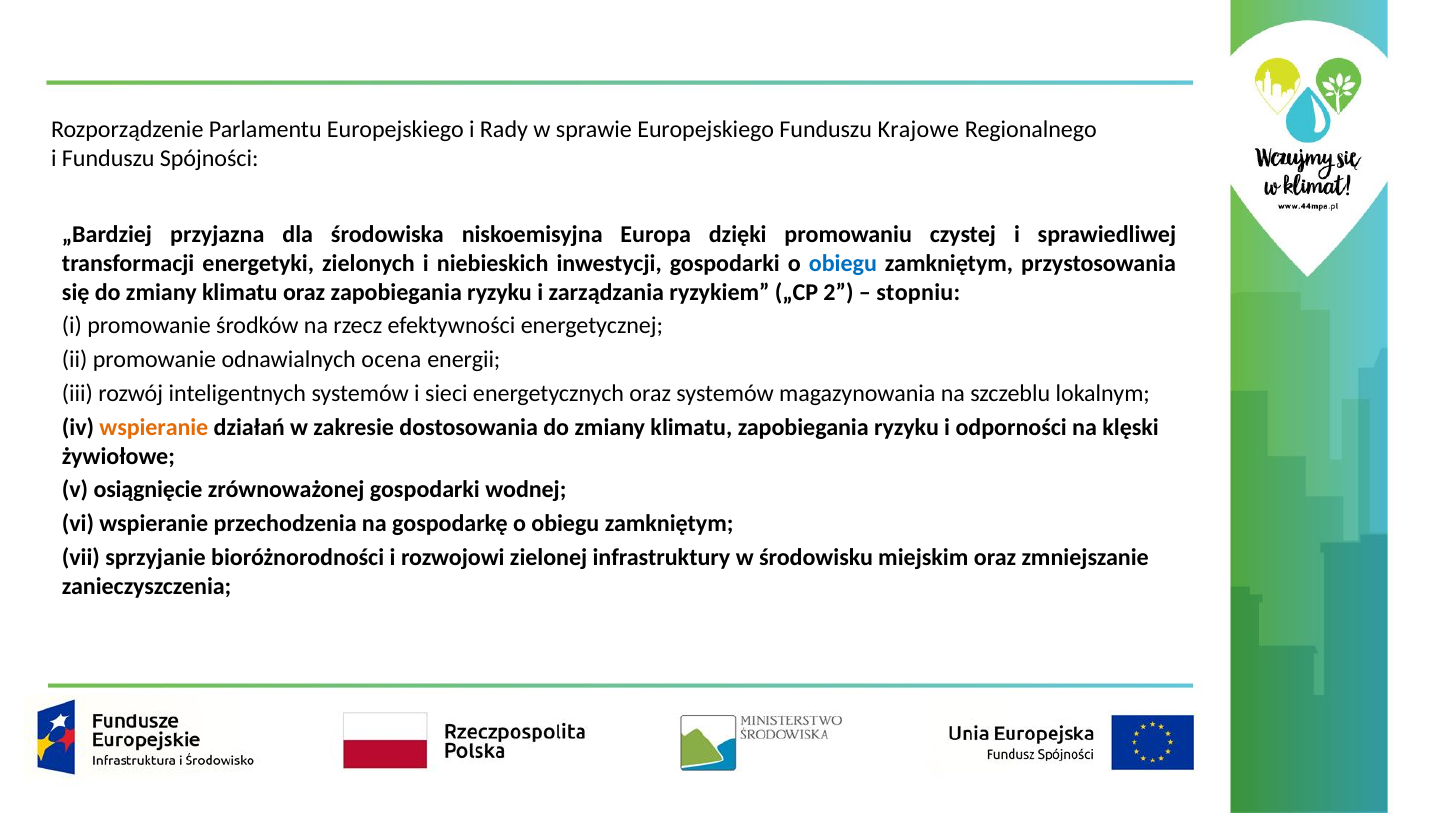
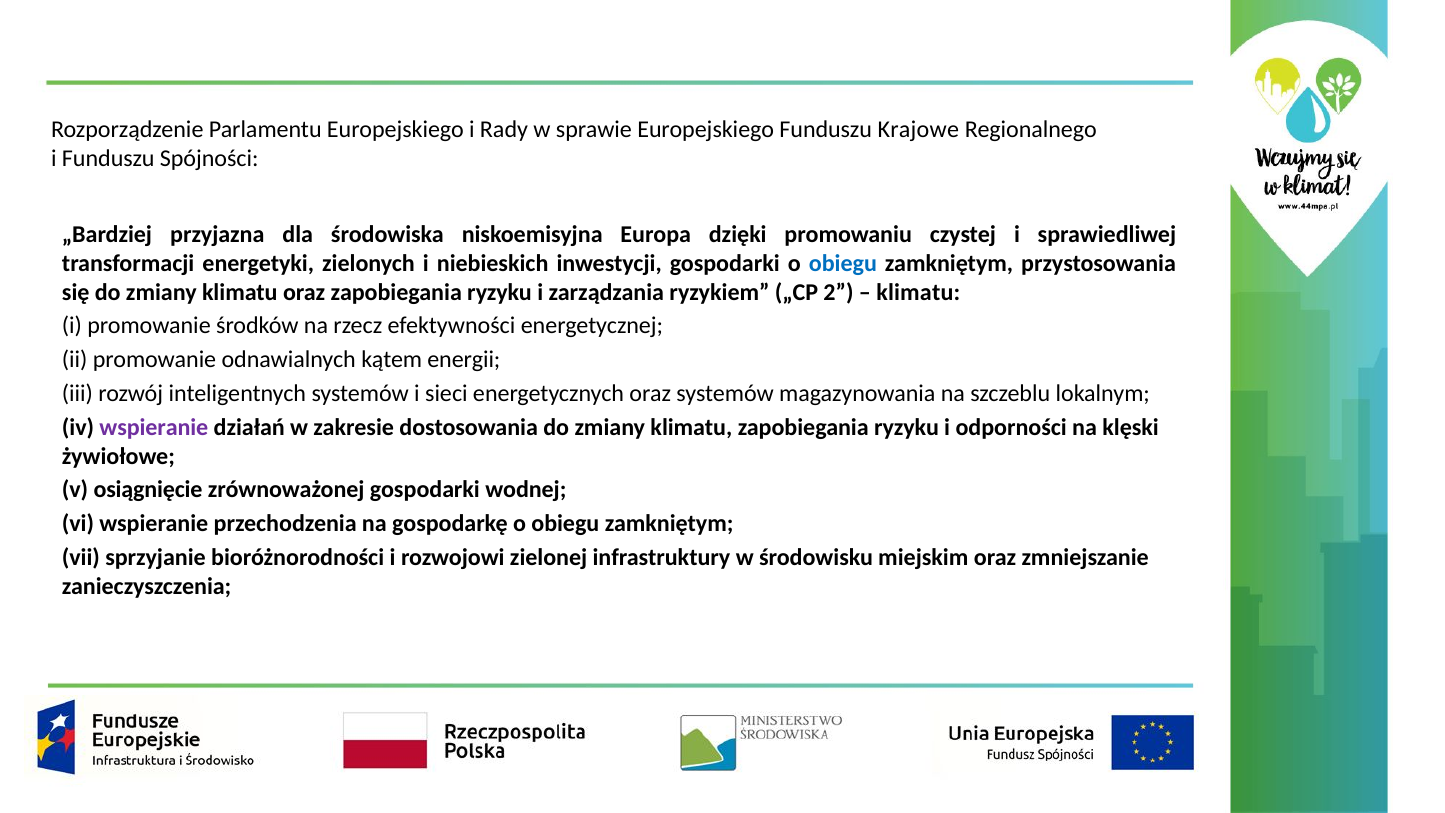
stopniu: stopniu -> klimatu (918, 292)
ocena: ocena -> kątem (392, 360)
wspieranie colour: orange -> purple (154, 427)
